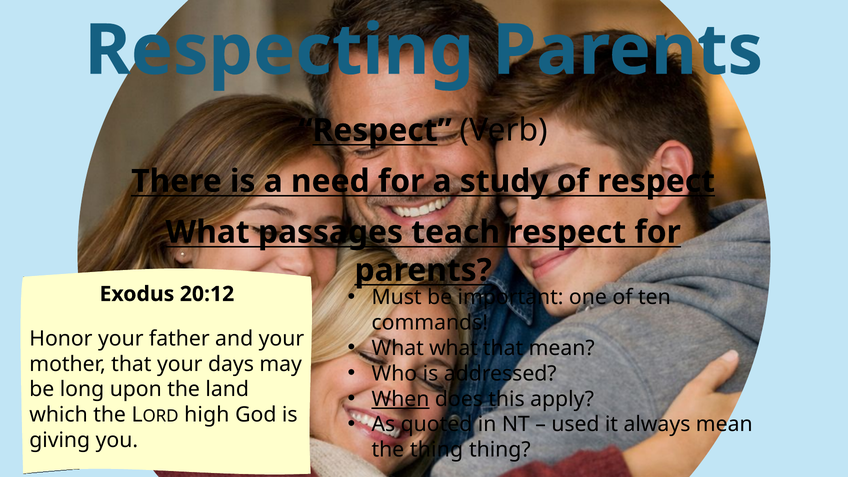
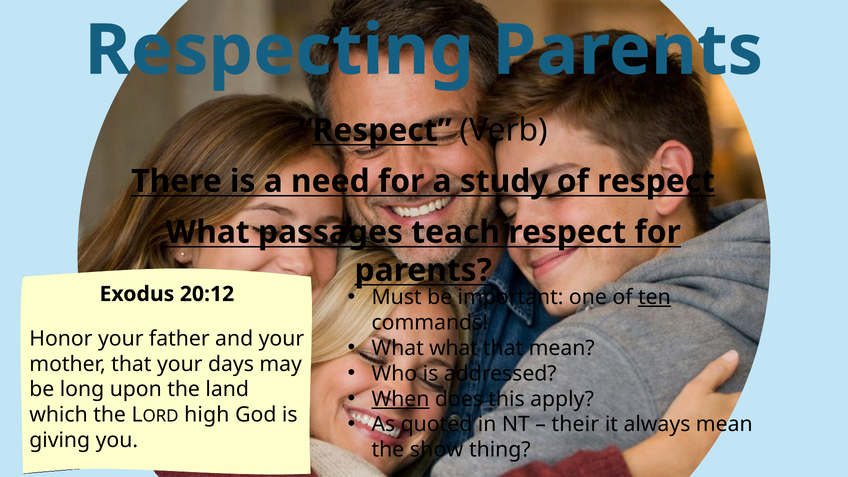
ten underline: none -> present (654, 297)
used: used -> their (575, 424)
the thing: thing -> show (437, 450)
